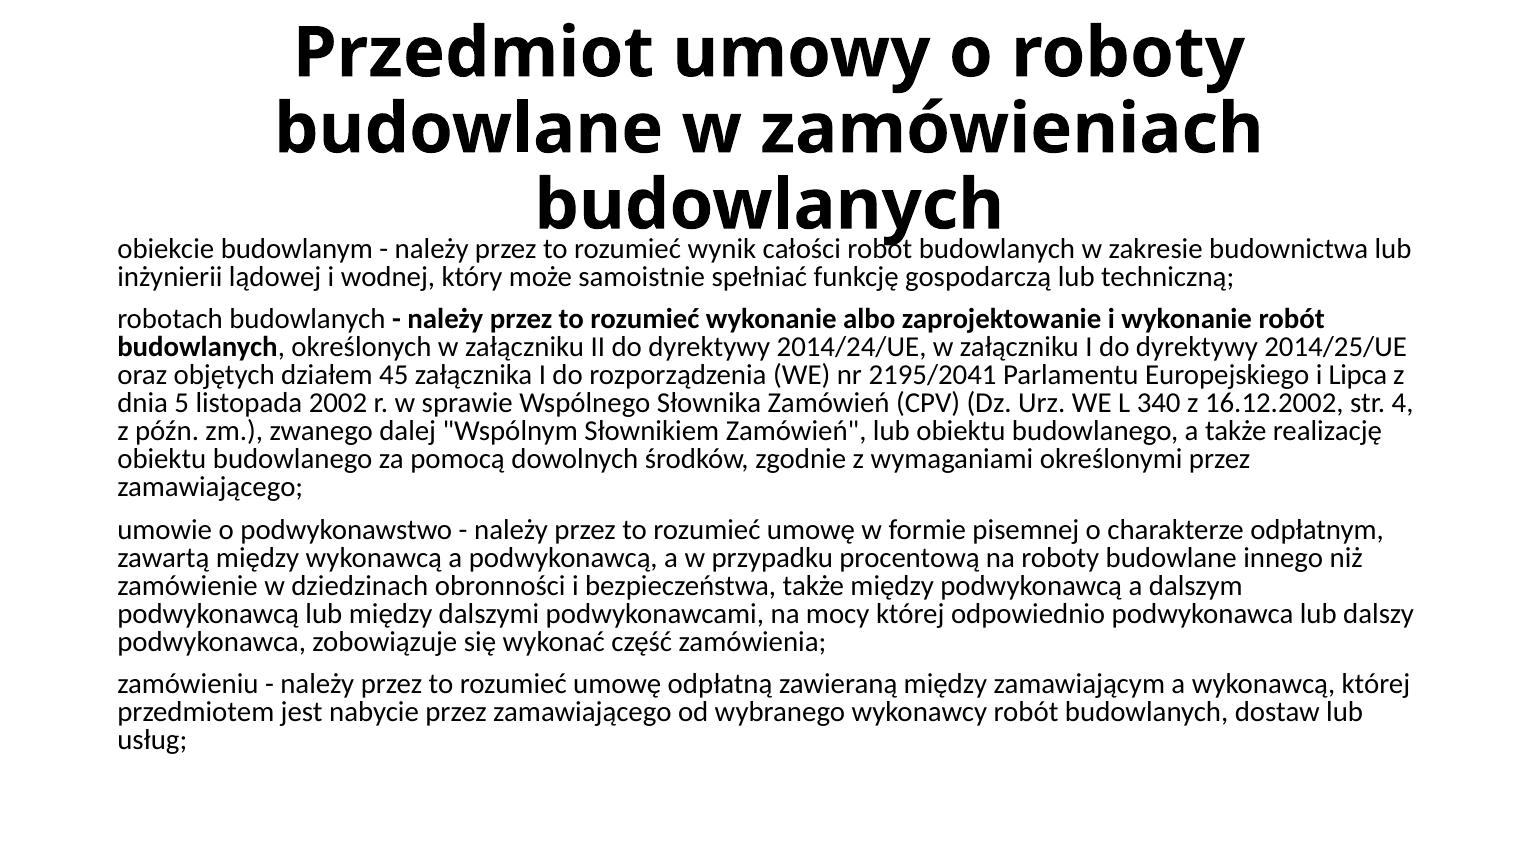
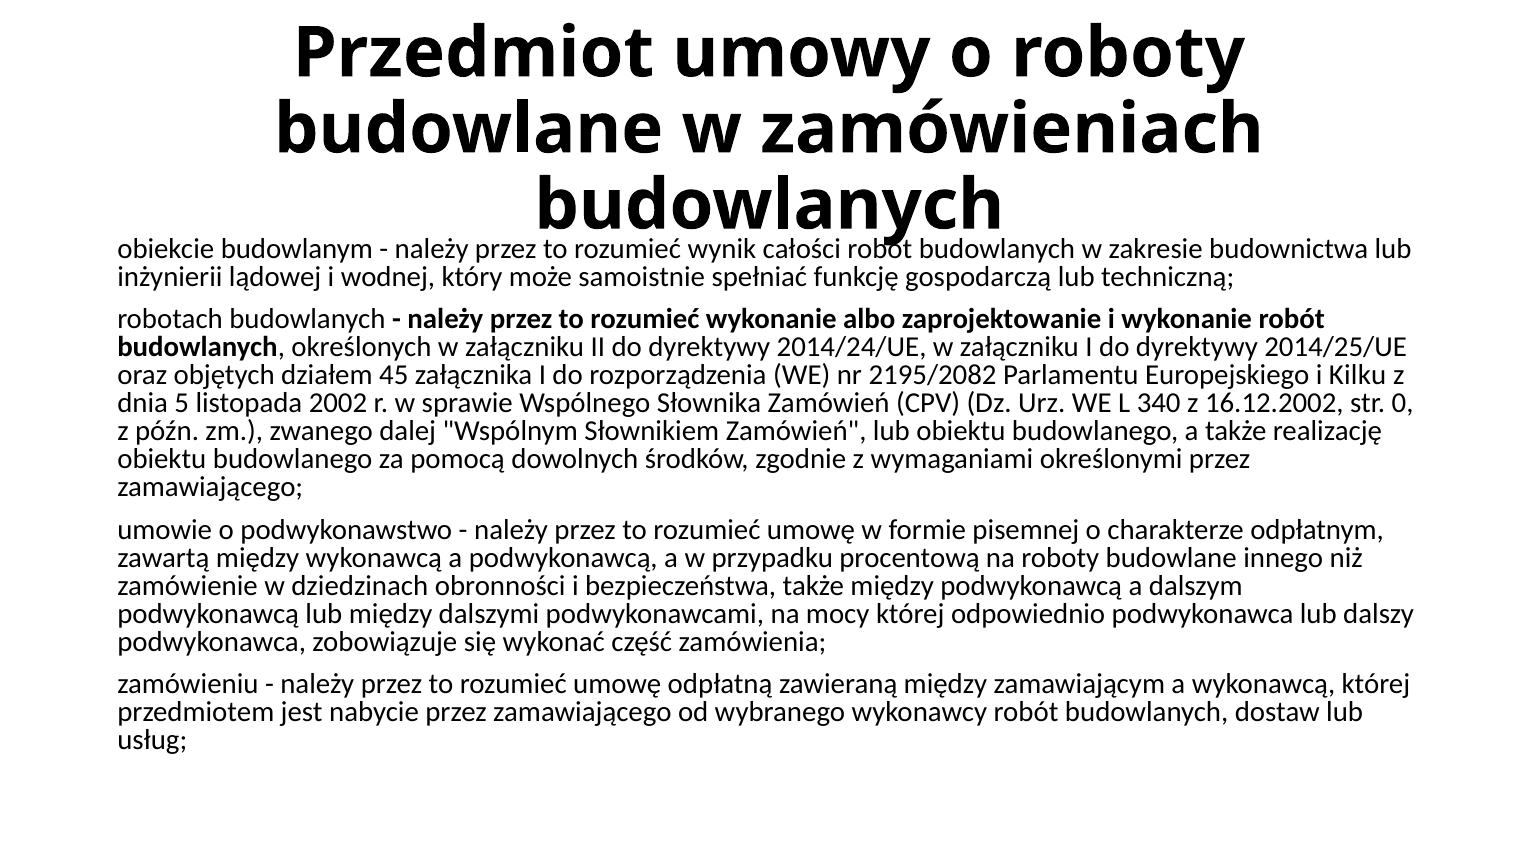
2195/2041: 2195/2041 -> 2195/2082 (933, 376)
Lipca: Lipca -> Kilku (1358, 376)
4: 4 -> 0 (1403, 404)
